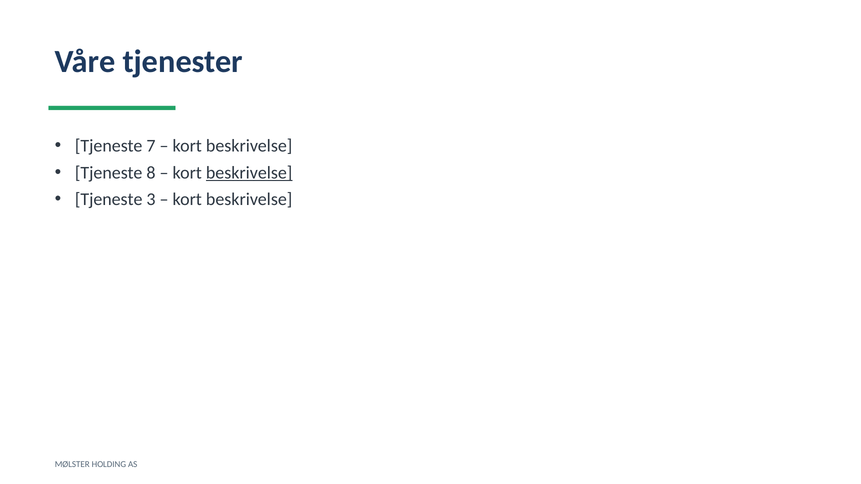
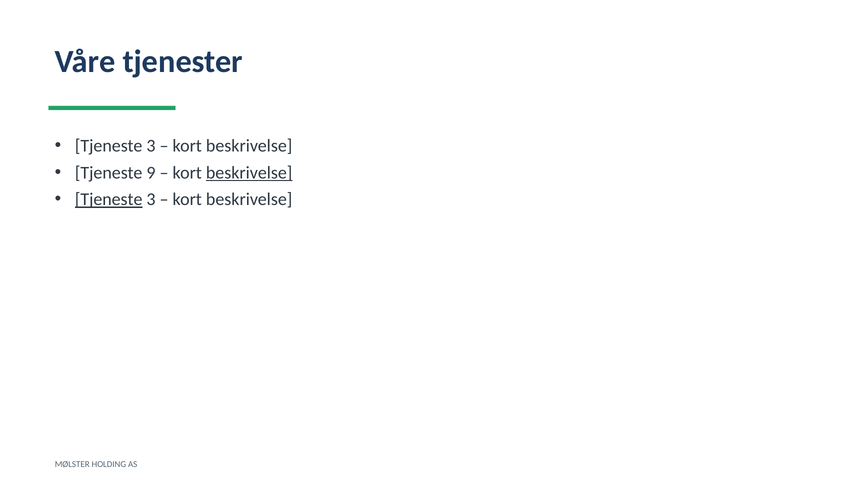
7: 7 -> 3 (151, 146)
8: 8 -> 9 (151, 173)
Tjeneste underline: none -> present (109, 200)
